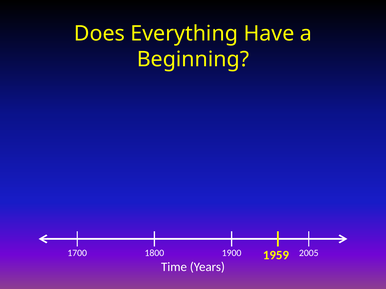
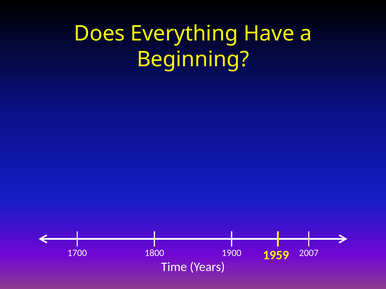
2005: 2005 -> 2007 (309, 253)
